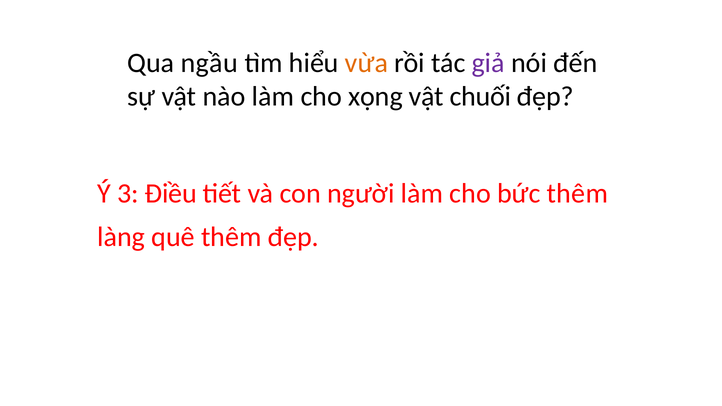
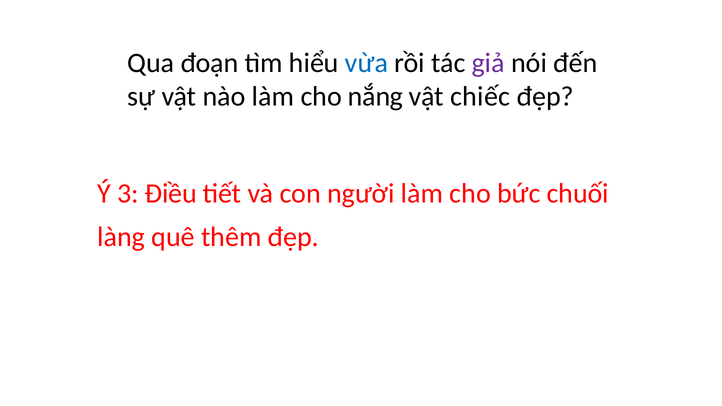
ngầu: ngầu -> đoạn (210, 63)
vừa colour: orange -> blue (367, 63)
xọng: xọng -> nắng (376, 97)
chuối: chuối -> chiếc (480, 97)
bức thêm: thêm -> chuối (578, 193)
